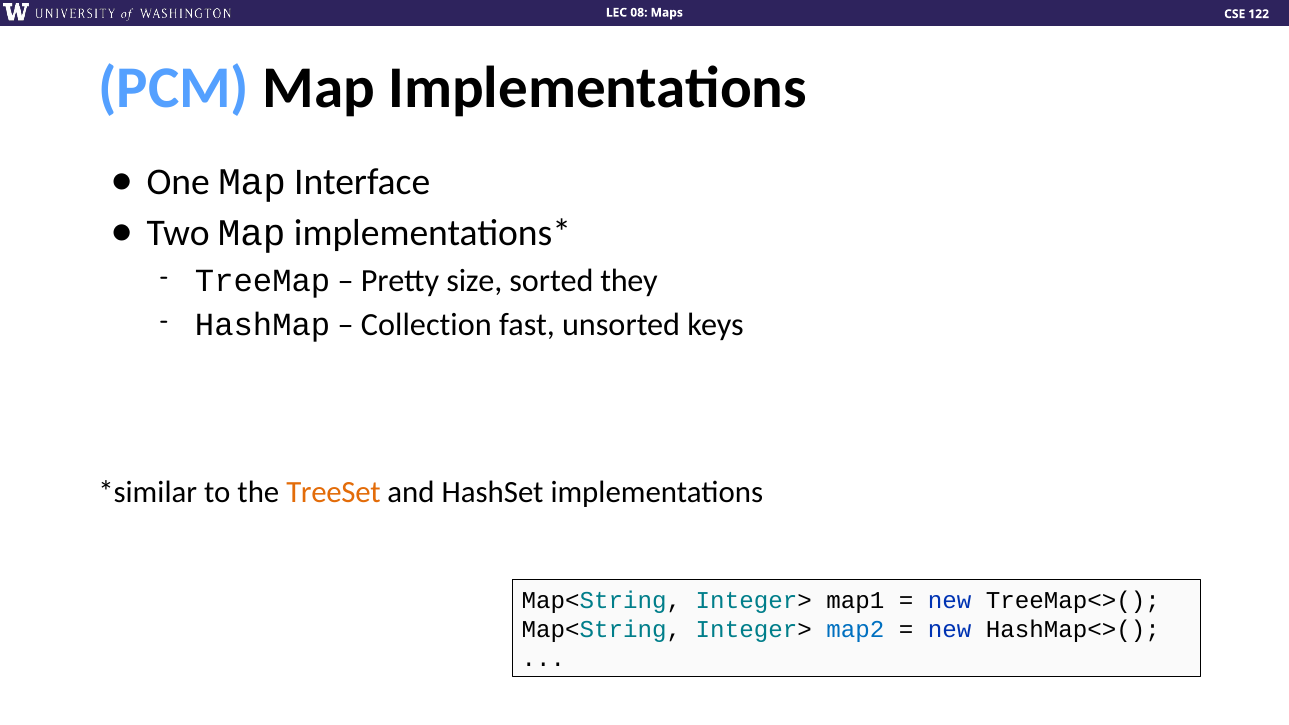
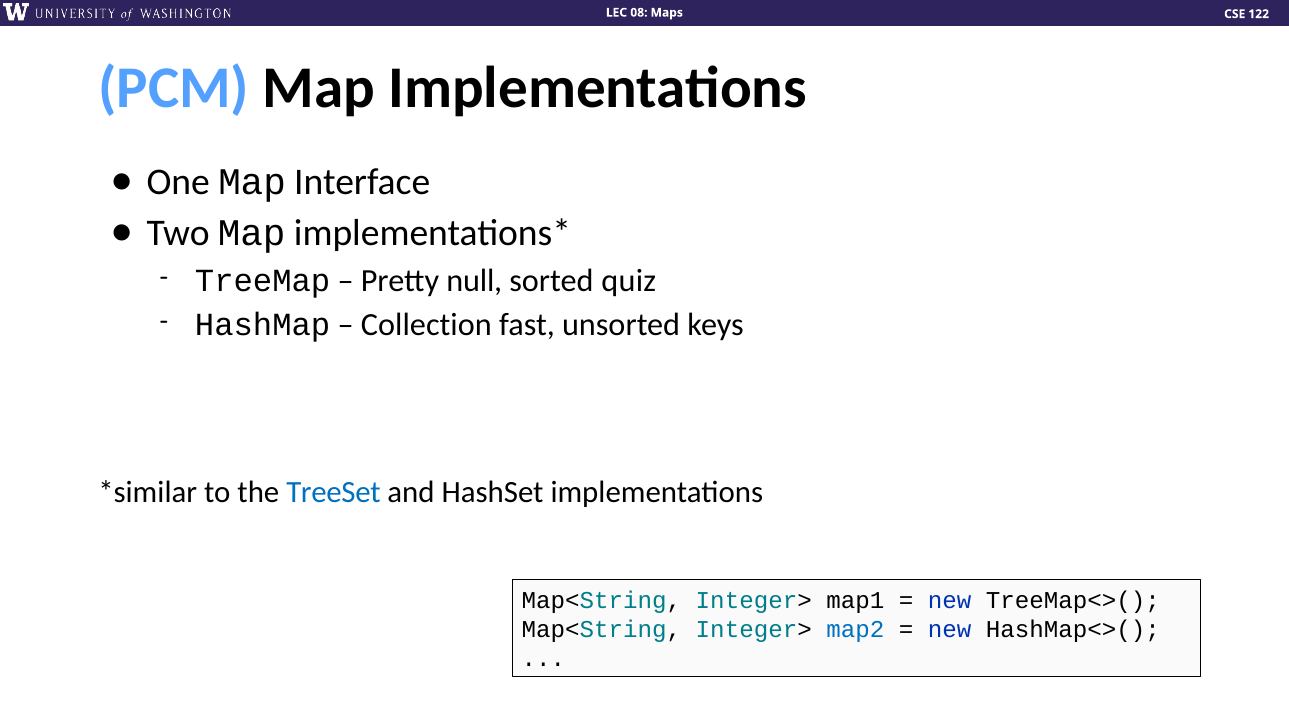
size: size -> null (474, 281)
they: they -> quiz (629, 281)
TreeSet colour: orange -> blue (333, 492)
